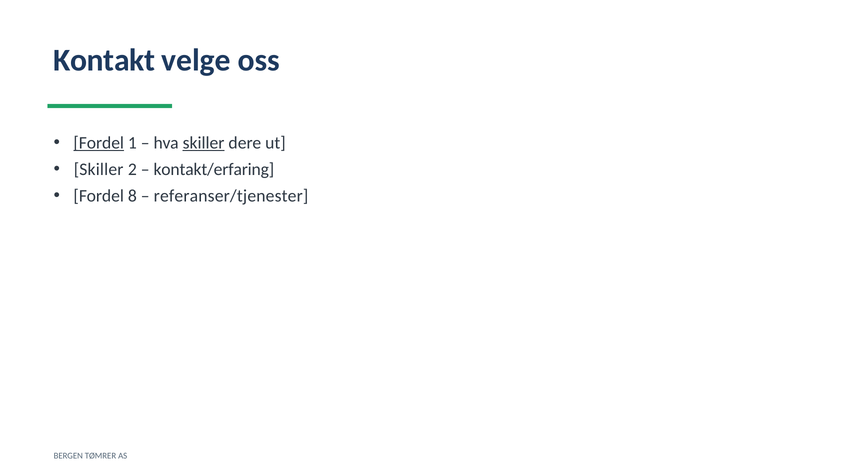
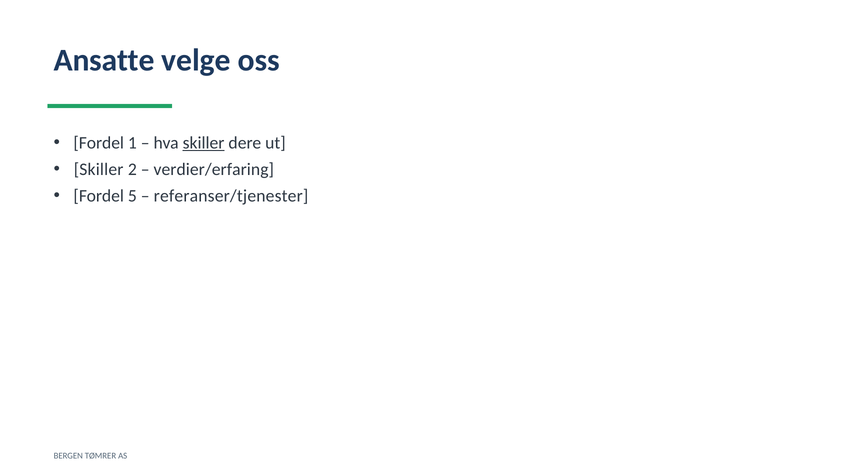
Kontakt: Kontakt -> Ansatte (104, 60)
Fordel underline: present -> none (99, 143)
kontakt/erfaring: kontakt/erfaring -> verdier/erfaring (214, 169)
8: 8 -> 5 (132, 196)
